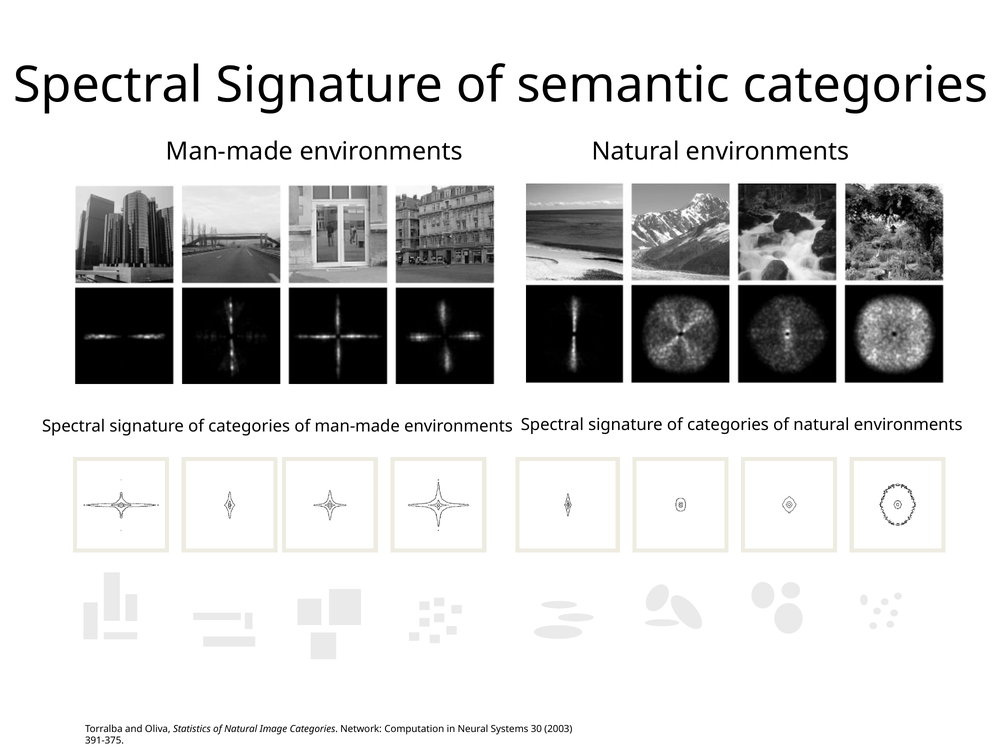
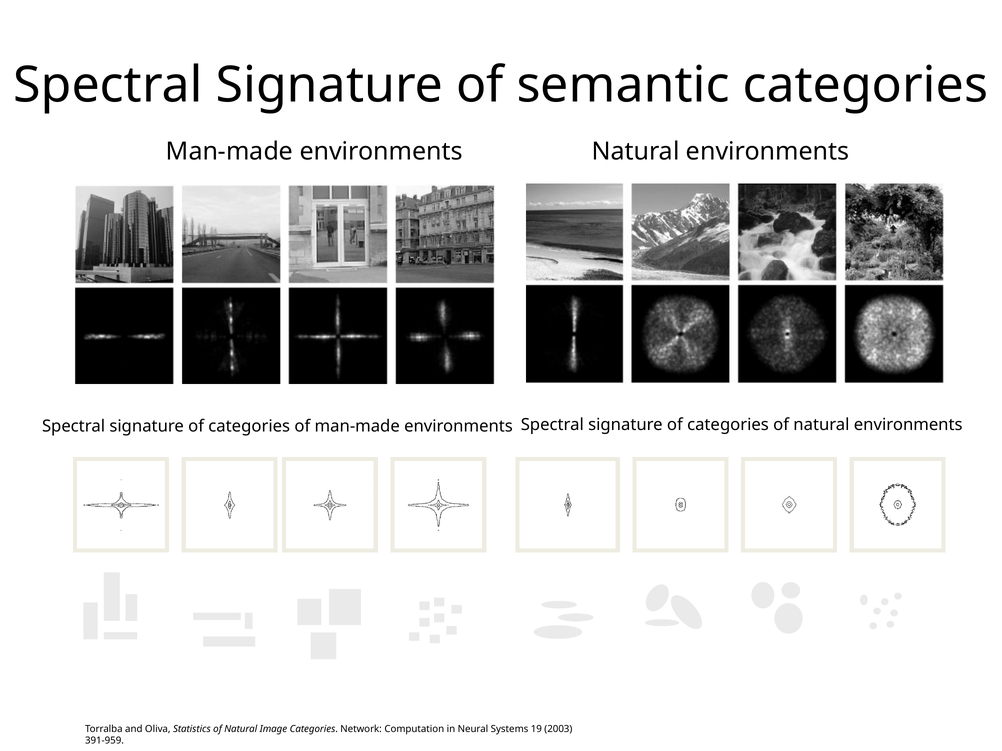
30: 30 -> 19 (536, 730)
391-375: 391-375 -> 391-959 (104, 741)
